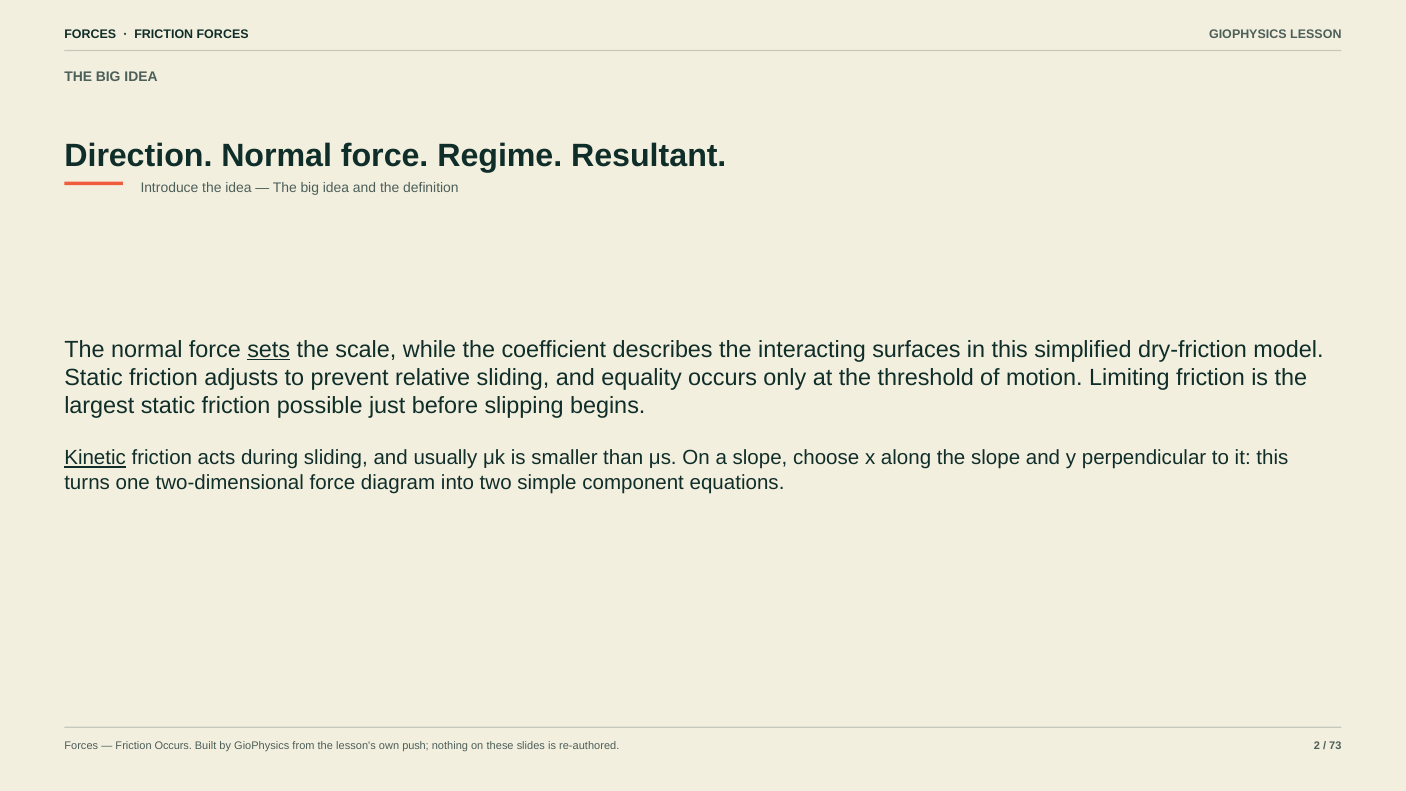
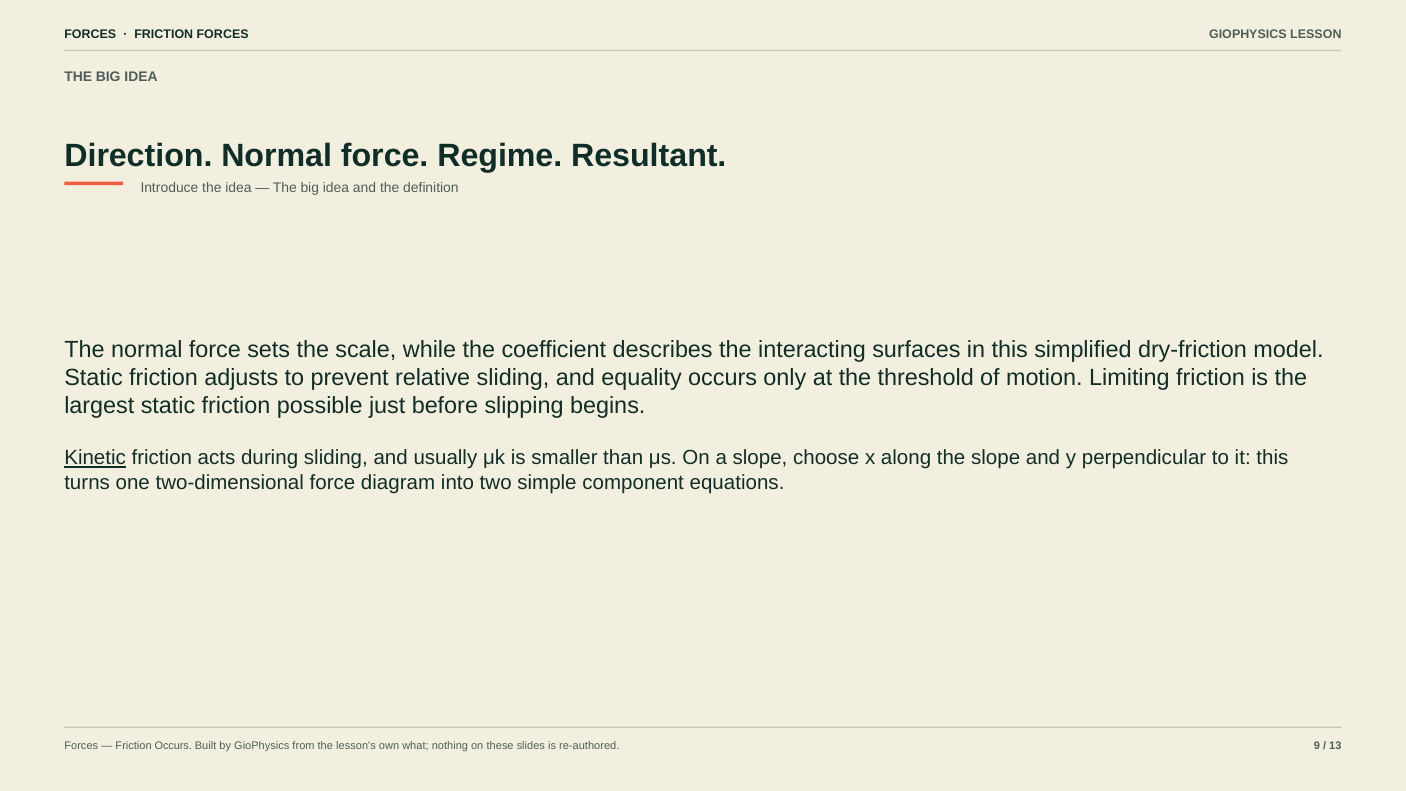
sets underline: present -> none (269, 350)
push: push -> what (415, 745)
2: 2 -> 9 (1317, 745)
73: 73 -> 13 (1335, 745)
